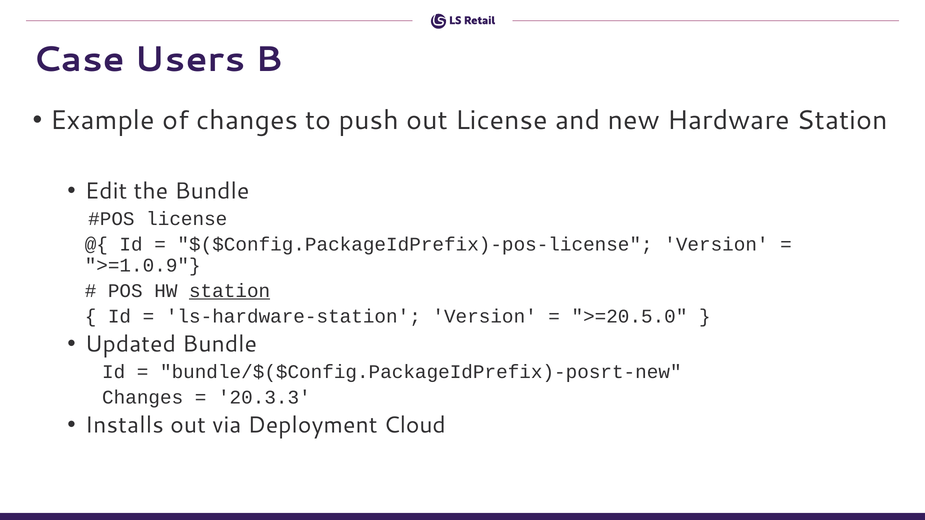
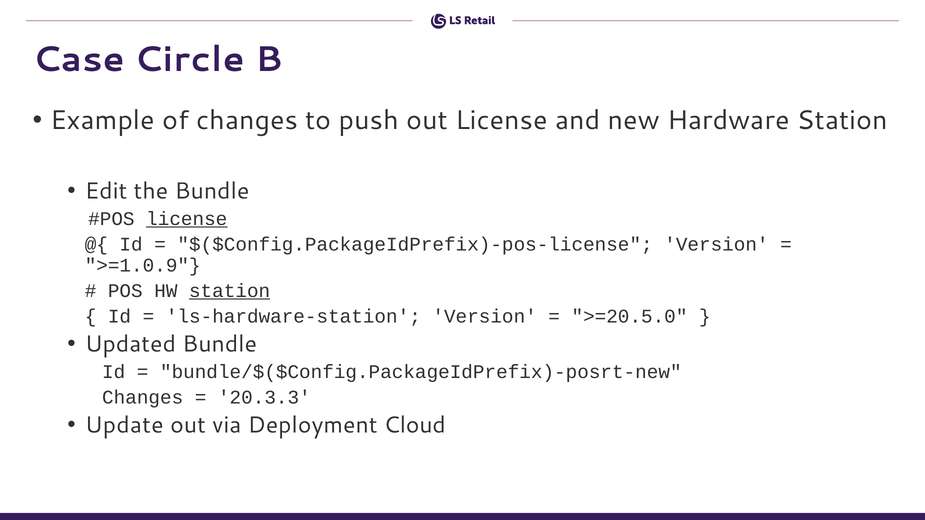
Users: Users -> Circle (190, 60)
license underline: none -> present (187, 219)
Installs: Installs -> Update (124, 425)
